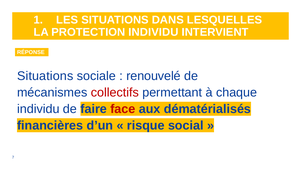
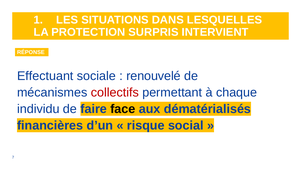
PROTECTION INDIVIDU: INDIVIDU -> SURPRIS (154, 32)
Situations: Situations -> Effectuant (45, 76)
face colour: red -> black (123, 109)
